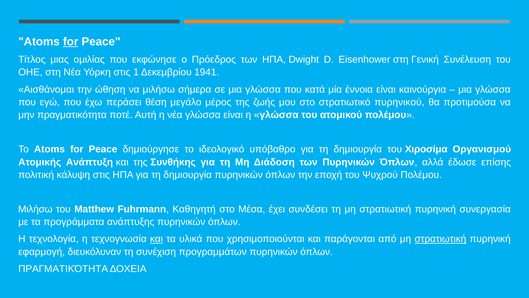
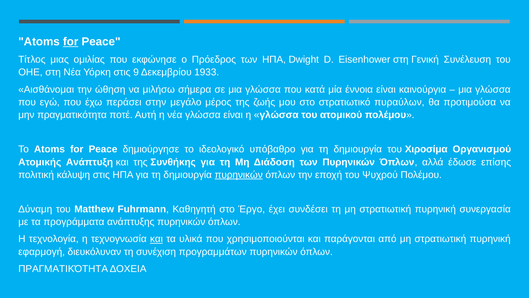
1: 1 -> 9 (136, 72)
1941: 1941 -> 1933 (207, 72)
θέση: θέση -> στην (156, 102)
πυρηνικού: πυρηνικού -> πυραύλων (399, 102)
πυρηνικών underline: none -> present (239, 175)
Μιλήσω: Μιλήσω -> Δύναμη (35, 209)
Μέσα: Μέσα -> Έργο (252, 209)
στρατιωτική underline: present -> none (440, 239)
